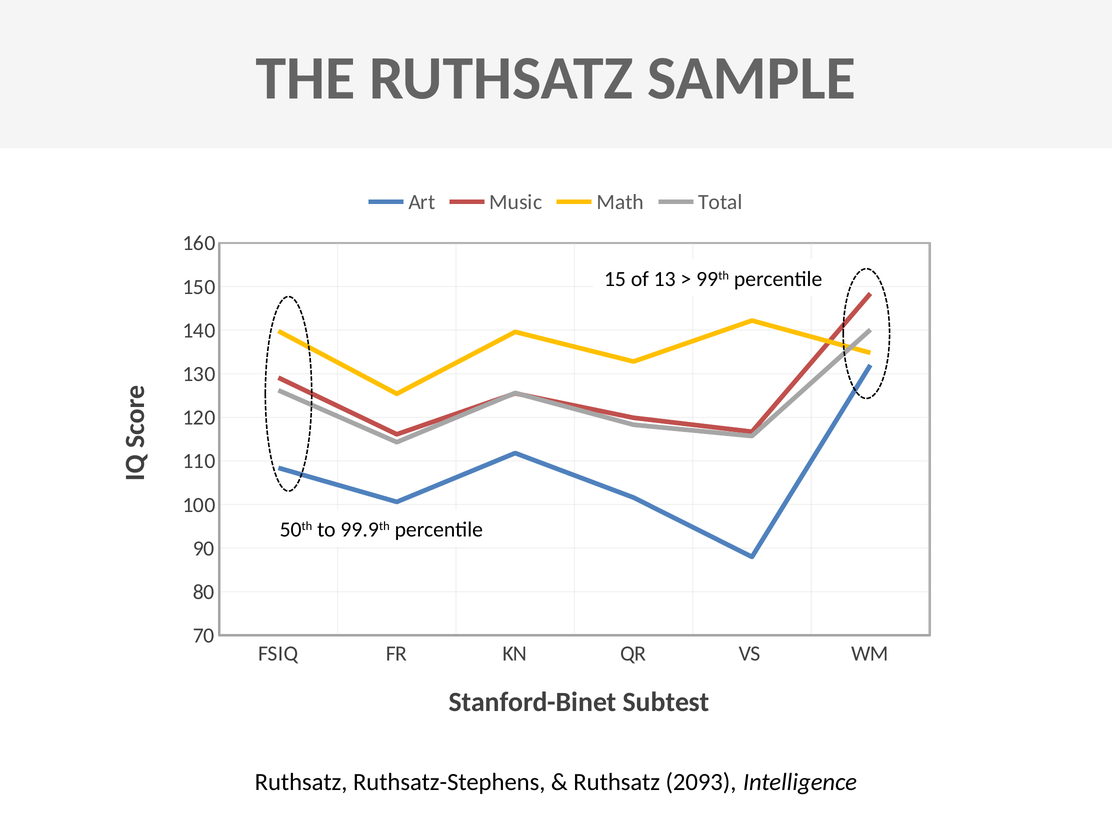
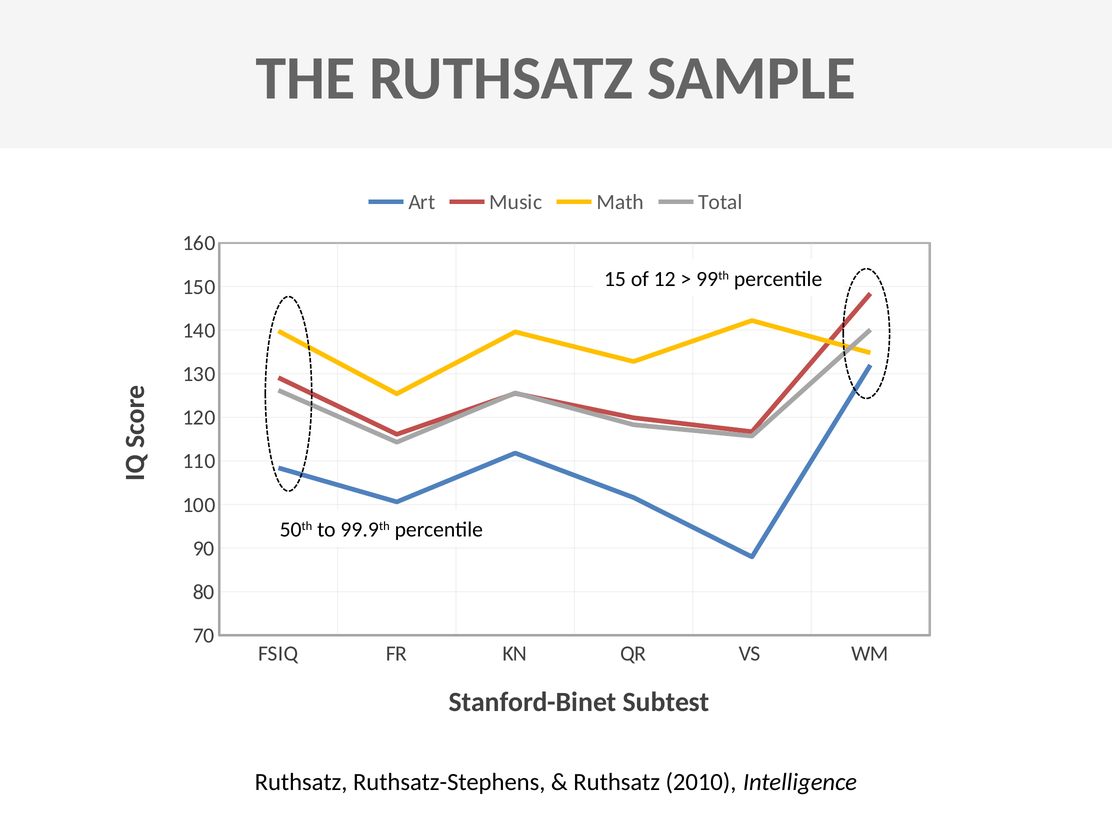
13: 13 -> 12 (665, 279)
2093: 2093 -> 2010 (701, 782)
